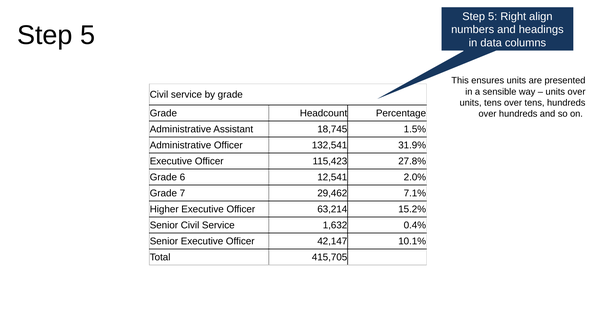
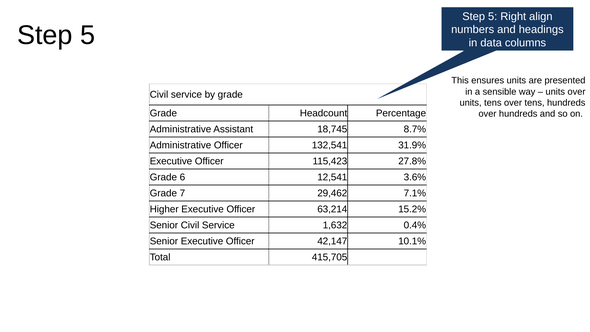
1.5%: 1.5% -> 8.7% (415, 129)
2.0%: 2.0% -> 3.6% (415, 177)
